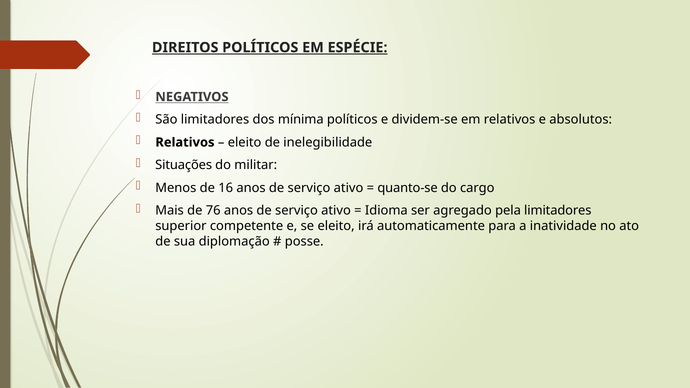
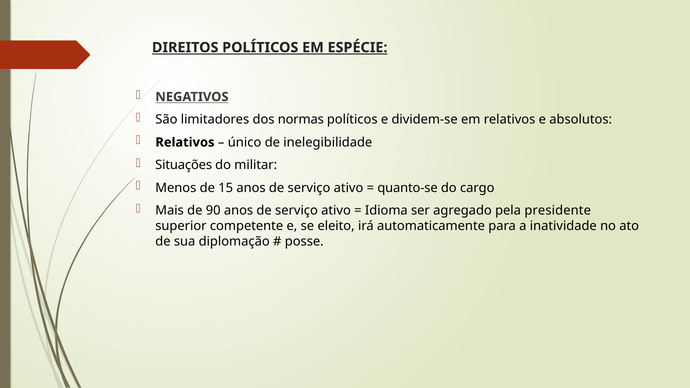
mínima: mínima -> normas (301, 120)
eleito: eleito -> único (245, 142)
16: 16 -> 15 (226, 188)
76: 76 -> 90 (213, 211)
pela limitadores: limitadores -> presidente (558, 211)
